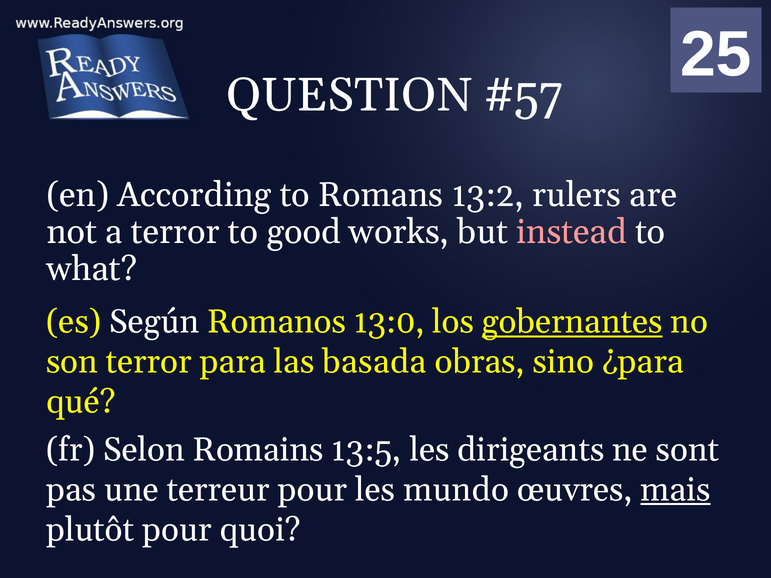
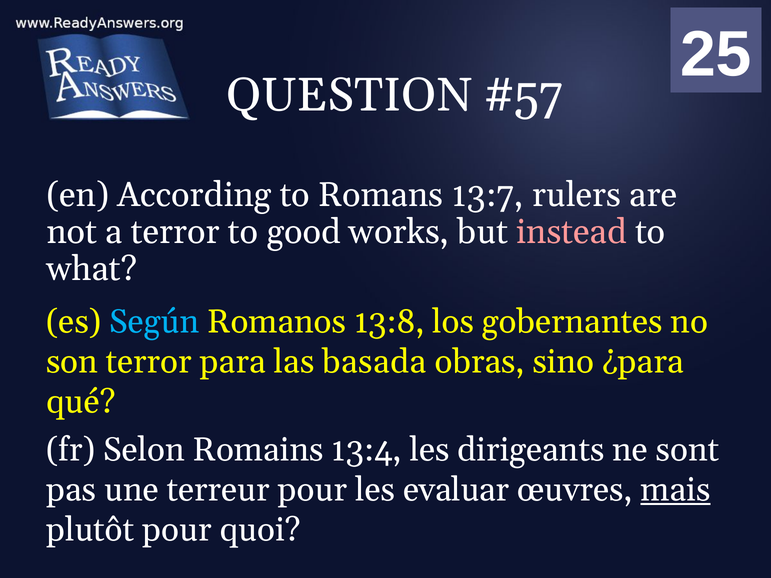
13:2: 13:2 -> 13:7 (488, 195)
Según colour: white -> light blue (154, 322)
13:0: 13:0 -> 13:8 (389, 322)
gobernantes underline: present -> none (572, 322)
13:5: 13:5 -> 13:4 (367, 450)
mundo: mundo -> evaluar (456, 490)
